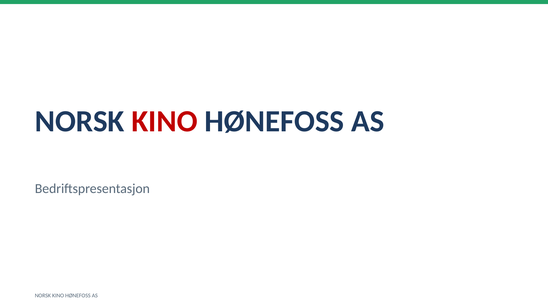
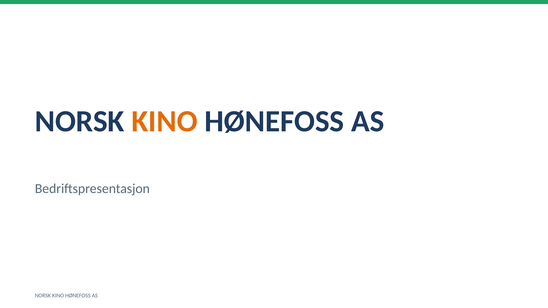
KINO colour: red -> orange (164, 122)
